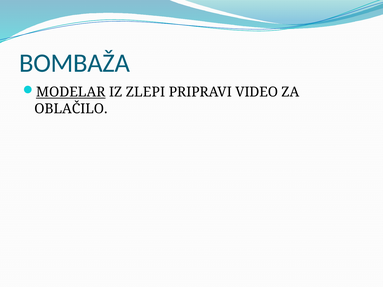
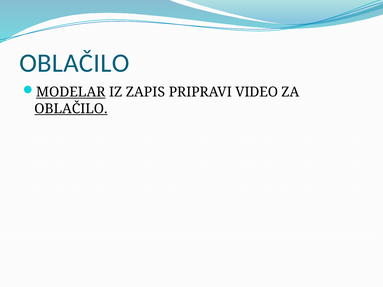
BOMBAŽA: BOMBAŽA -> OBLAČILO (74, 63)
ZLEPI: ZLEPI -> ZAPIS (145, 92)
OBLAČILO underline: none -> present (71, 109)
